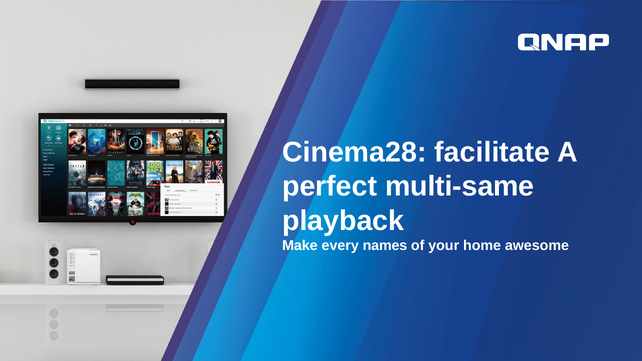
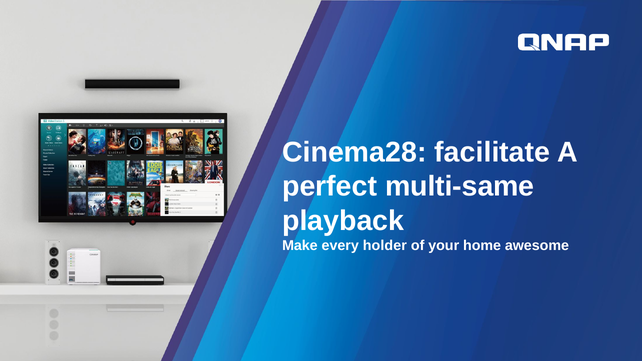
names: names -> holder (385, 246)
